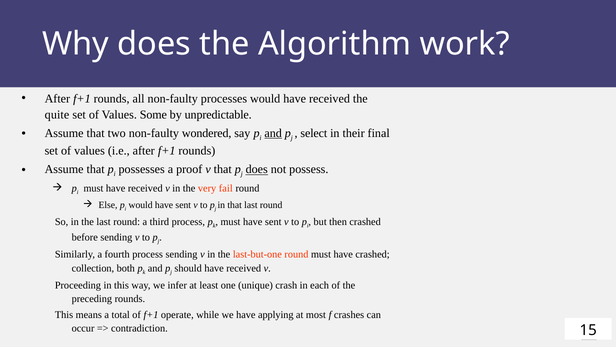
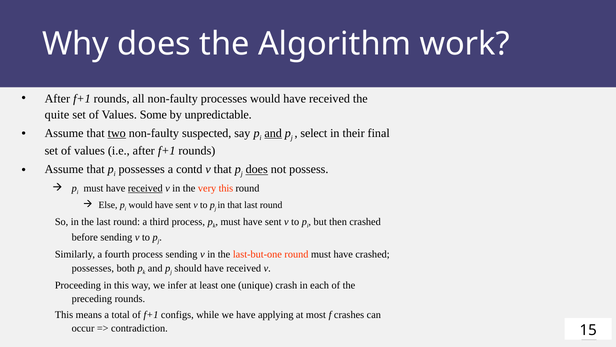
two underline: none -> present (117, 133)
wondered: wondered -> suspected (207, 133)
proof: proof -> contd (189, 170)
received underline: none -> present (145, 188)
very fail: fail -> this (226, 188)
collection: collection -> possesses (93, 268)
operate: operate -> configs (177, 315)
